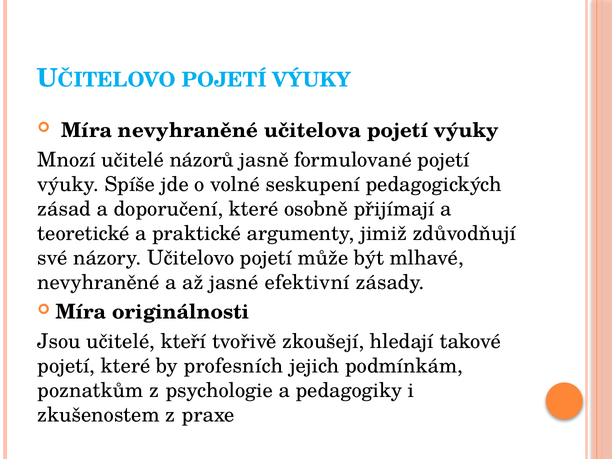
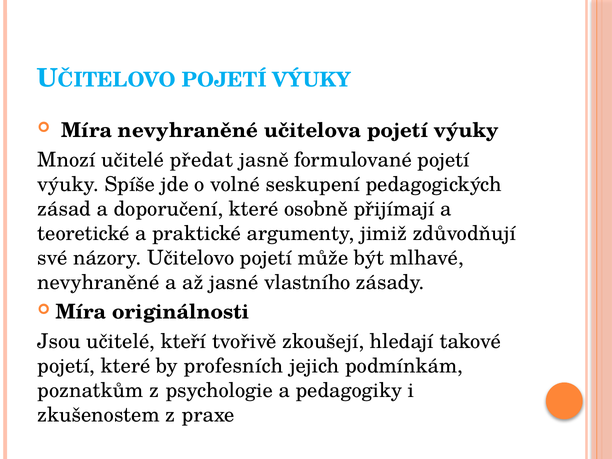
názorů: názorů -> předat (201, 160)
efektivní: efektivní -> vlastního (307, 283)
